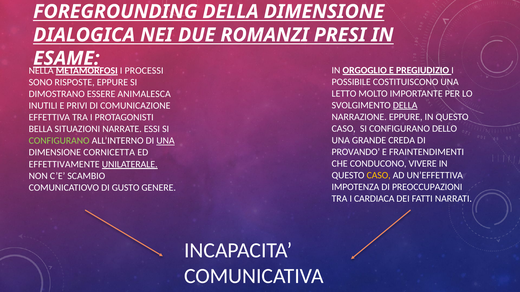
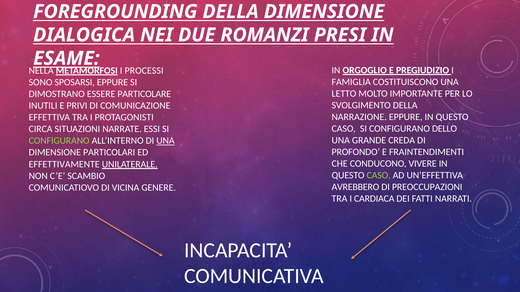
POSSIBILE: POSSIBILE -> FAMIGLIA (351, 82)
RISPOSTE: RISPOSTE -> SPOSARSI (75, 83)
ANIMALESCA: ANIMALESCA -> PARTICOLARE (144, 94)
DELLA underline: present -> none (405, 105)
BELLA: BELLA -> CIRCA (41, 129)
PROVANDO: PROVANDO -> PROFONDO (356, 152)
CORNICETTA: CORNICETTA -> PARTICOLARI (109, 153)
CASO colour: yellow -> light green (379, 176)
IMPOTENZA: IMPOTENZA -> AVREBBERO (355, 187)
GUSTO: GUSTO -> VICINA (126, 188)
